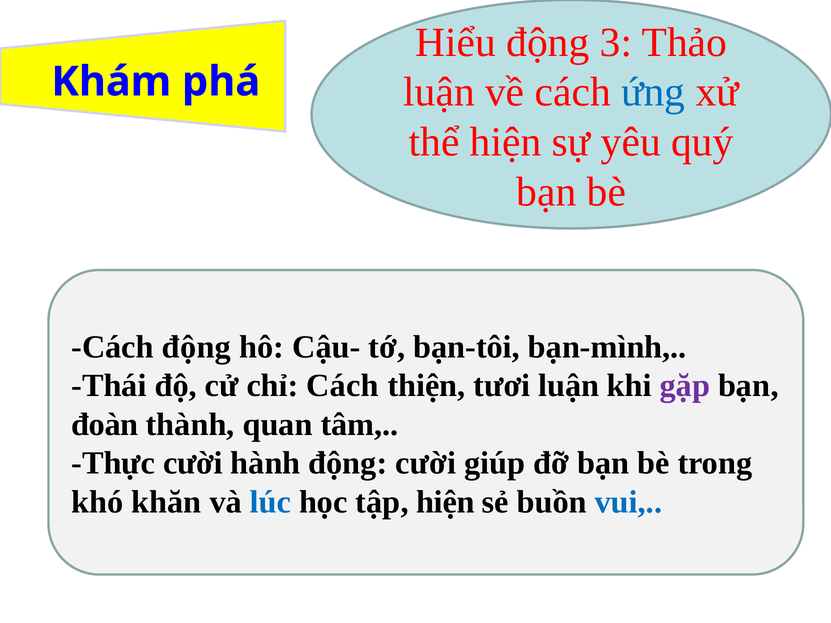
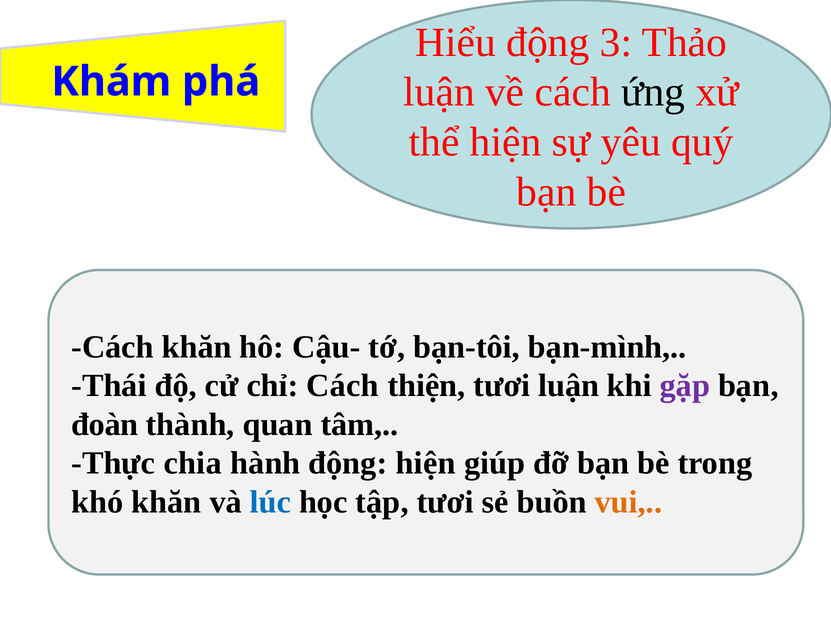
ứng colour: blue -> black (653, 92)
Cách động: động -> khăn (197, 347)
Thực cười: cười -> chia (193, 463)
động cười: cười -> hiện (426, 463)
tập hiện: hiện -> tươi (445, 502)
vui colour: blue -> orange (628, 502)
